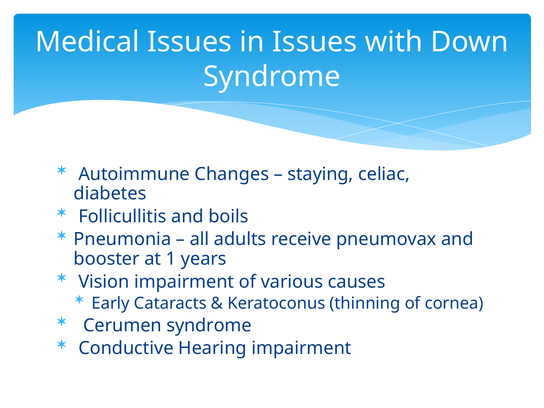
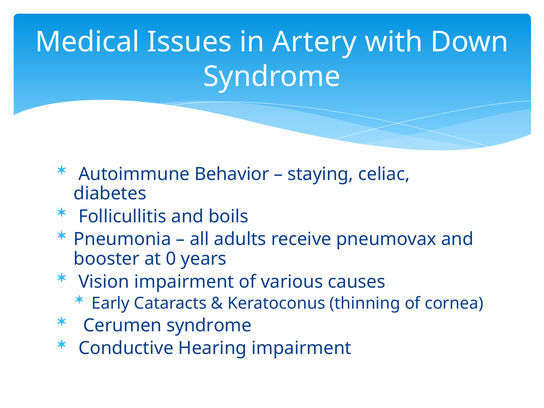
in Issues: Issues -> Artery (315, 42)
Changes: Changes -> Behavior (232, 174)
1: 1 -> 0 (171, 259)
